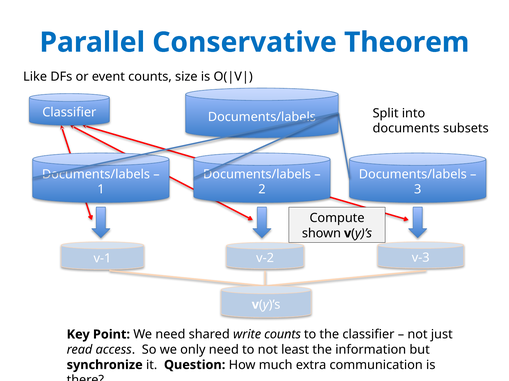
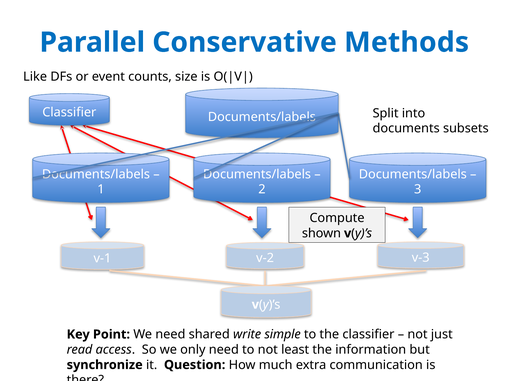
Theorem: Theorem -> Methods (407, 42)
write counts: counts -> simple (283, 335)
